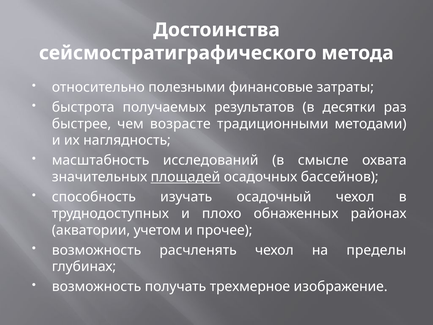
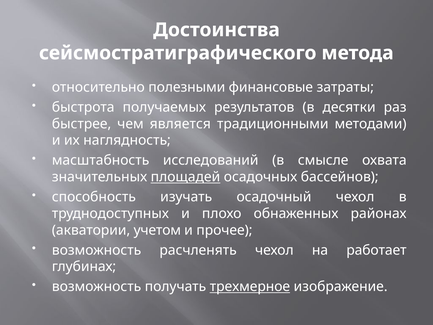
возрасте: возрасте -> является (180, 124)
пределы: пределы -> работает (376, 250)
трехмерное underline: none -> present (250, 287)
